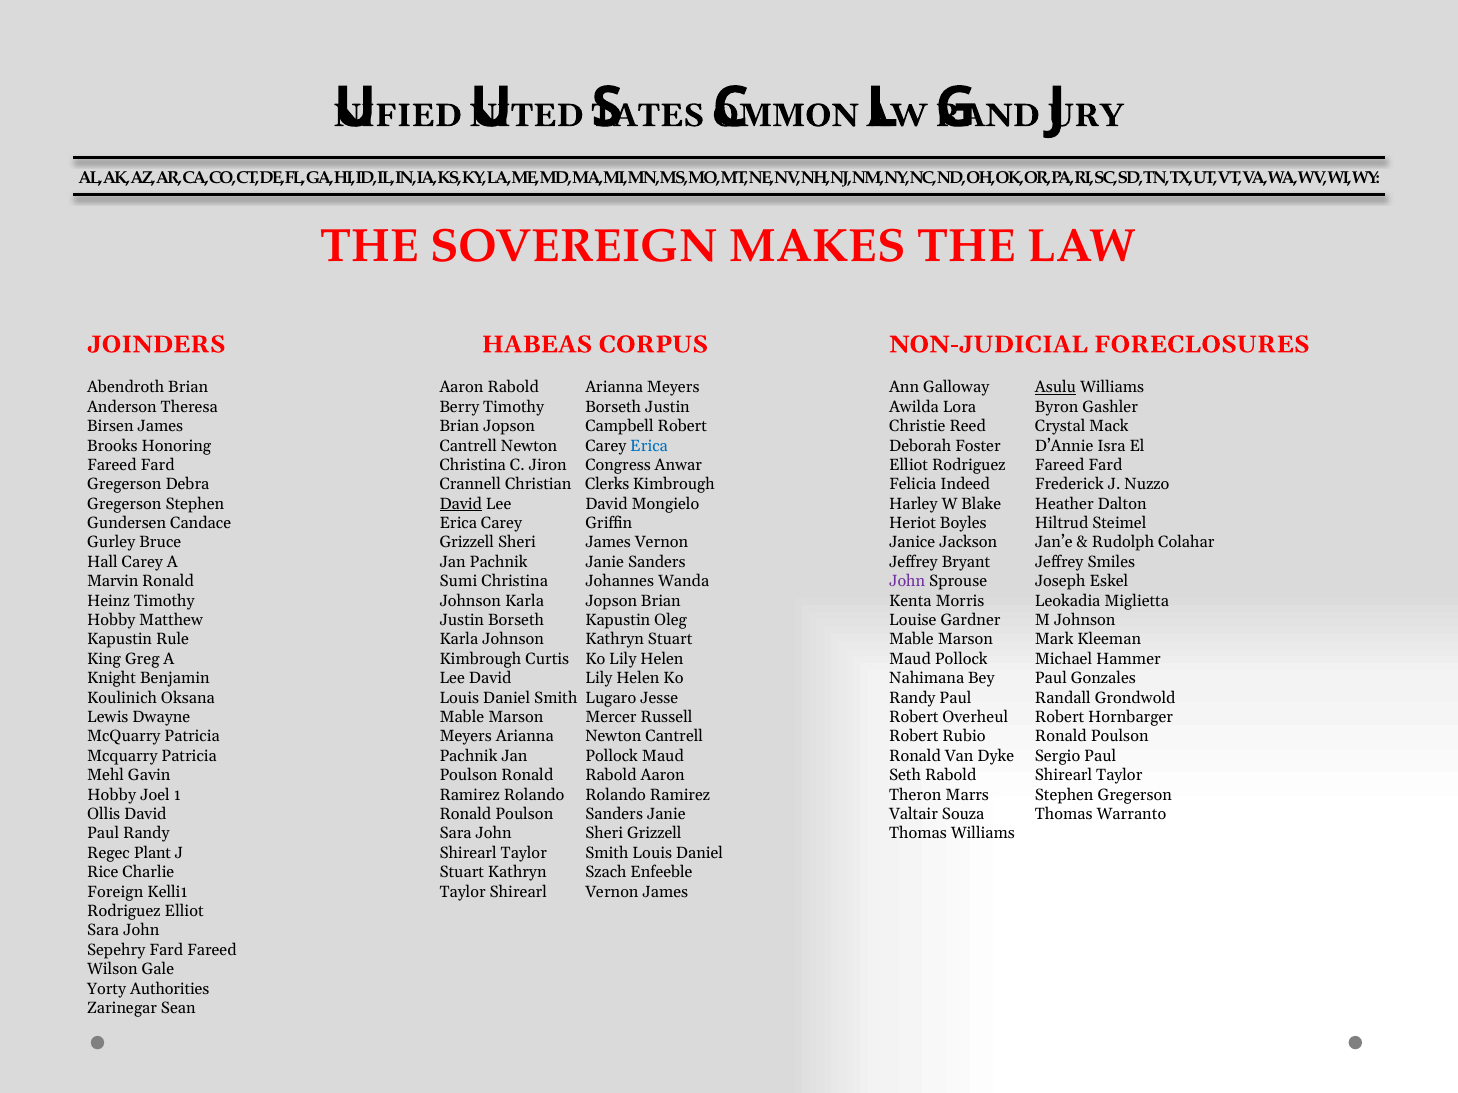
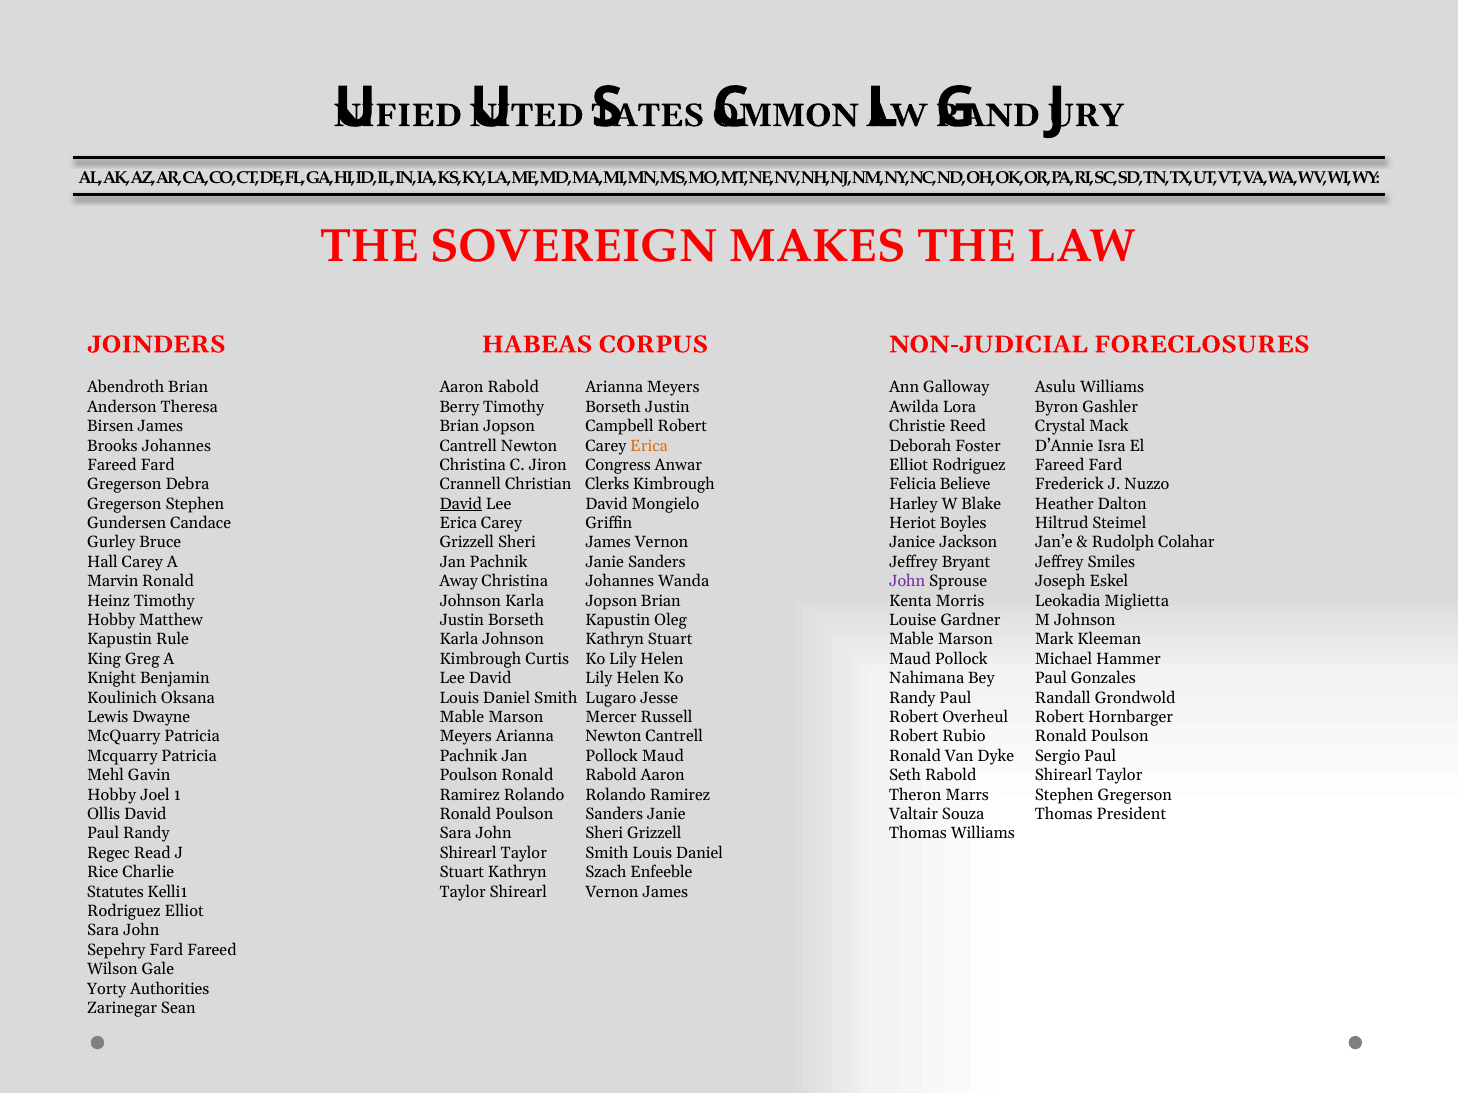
Asulu underline: present -> none (1056, 388)
Brooks Honoring: Honoring -> Johannes (176, 446)
Erica colour: blue -> orange (649, 446)
Indeed: Indeed -> Believe (965, 485)
Sumi: Sumi -> Away (459, 582)
Warranto: Warranto -> President (1131, 815)
Plant: Plant -> Read (152, 853)
Foreign: Foreign -> Statutes (115, 892)
